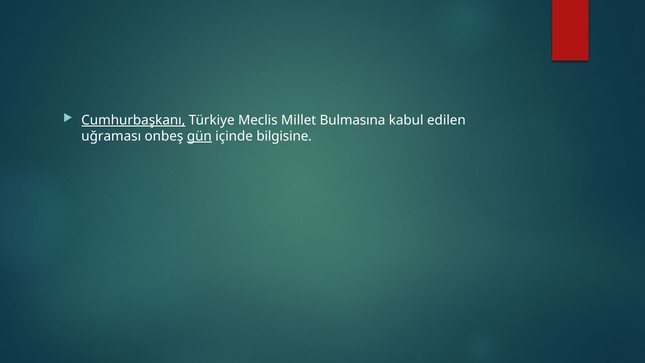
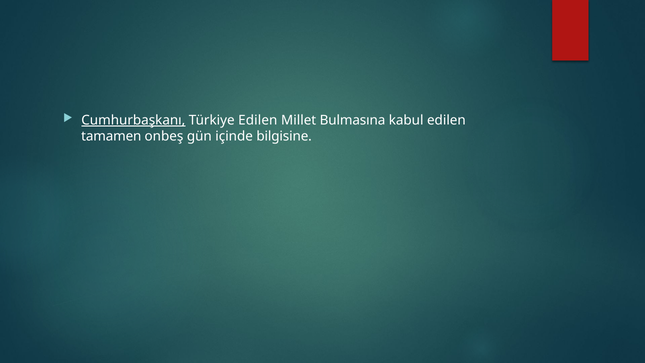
Türkiye Meclis: Meclis -> Edilen (258, 120)
uğraması: uğraması -> tamamen (111, 136)
gün underline: present -> none (199, 136)
